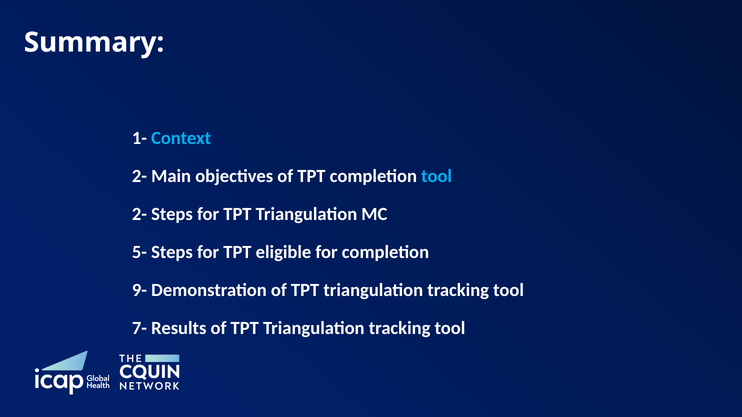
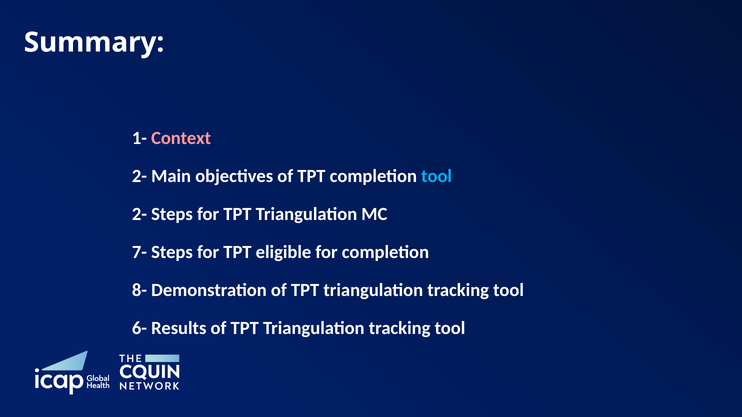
Context colour: light blue -> pink (181, 138)
5-: 5- -> 7- (140, 252)
9-: 9- -> 8- (140, 290)
7-: 7- -> 6- (140, 328)
